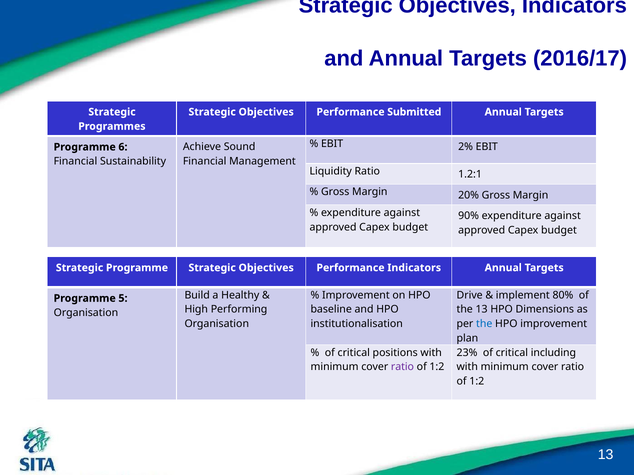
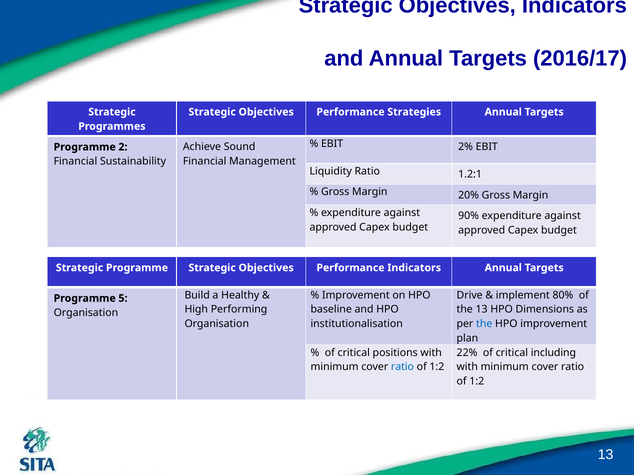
Submitted: Submitted -> Strategies (414, 112)
6: 6 -> 2 (123, 147)
23%: 23% -> 22% (467, 353)
ratio colour: purple -> blue (402, 367)
